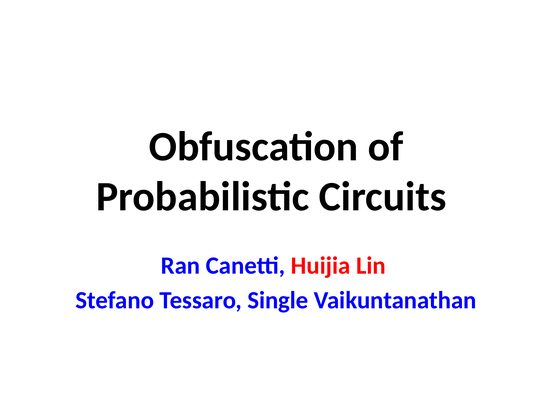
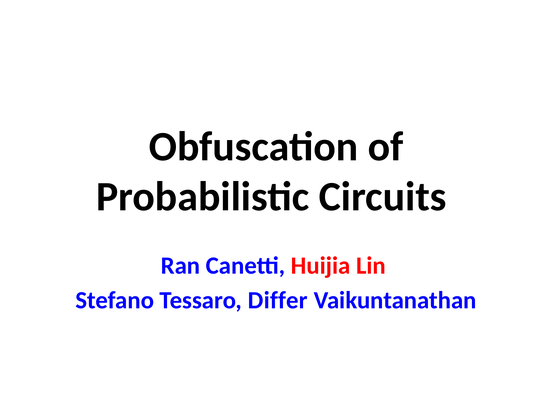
Single: Single -> Differ (278, 300)
